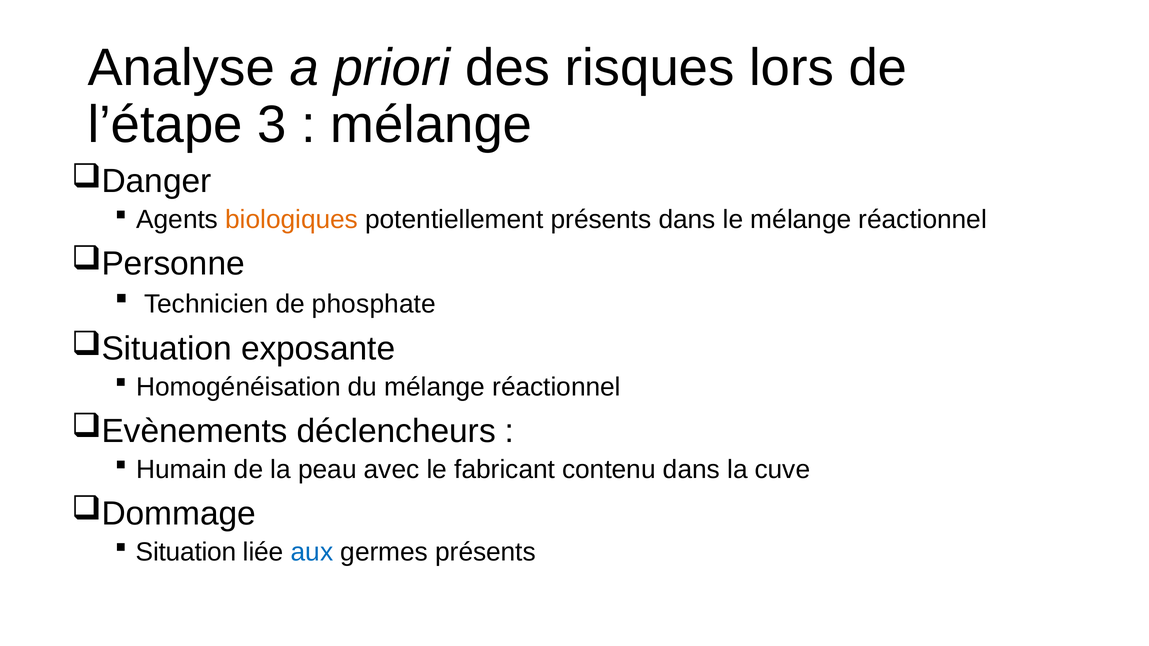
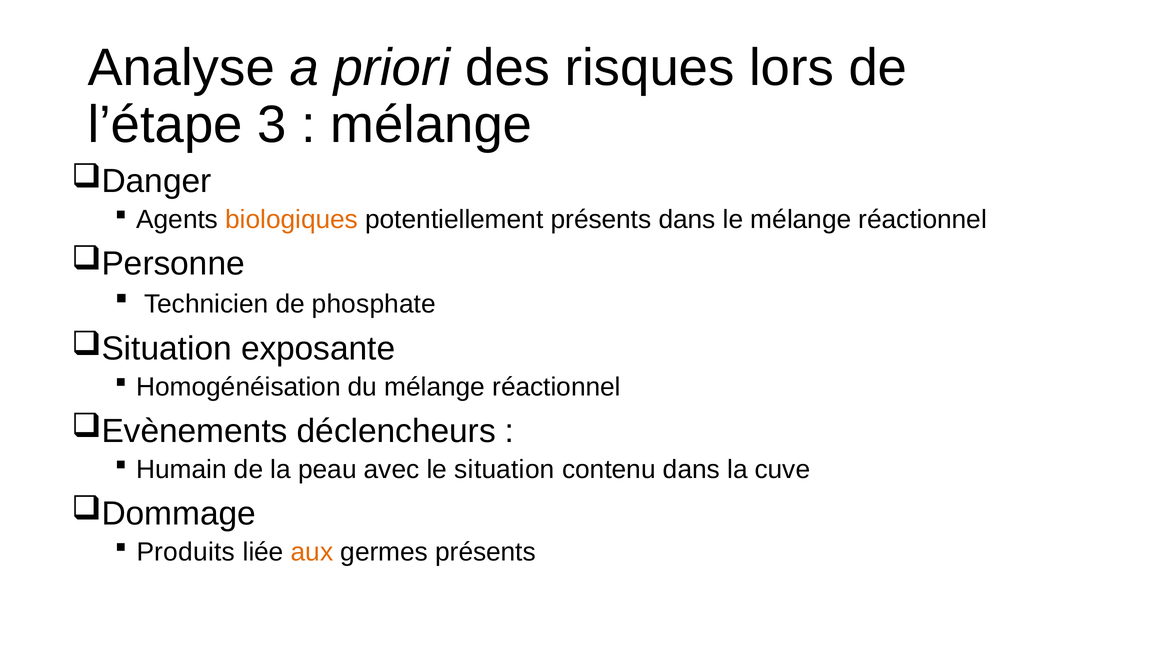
fabricant: fabricant -> situation (505, 470)
Situation: Situation -> Produits (186, 552)
aux colour: blue -> orange (312, 552)
